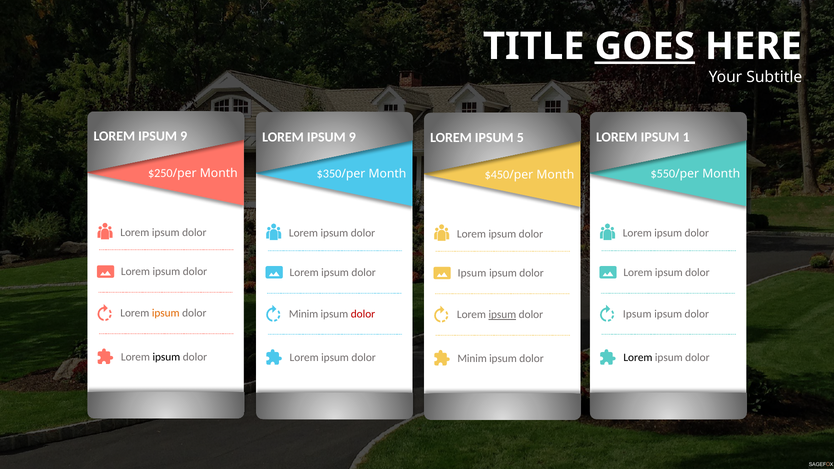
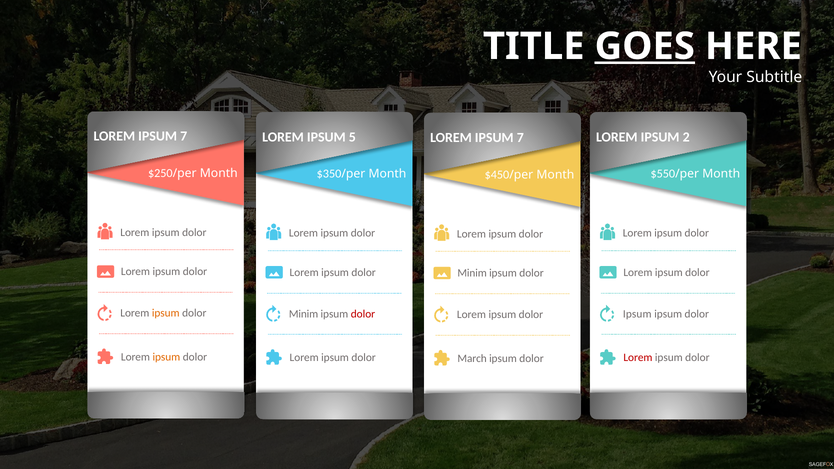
9: 9 -> 7 (184, 136)
9: 9 -> 5 (352, 137)
1: 1 -> 2 (686, 137)
5: 5 -> 7 (520, 138)
Ipsum: Ipsum -> Minim (472, 273)
ipsum underline: present -> none (502, 315)
ipsum colour: black -> orange (166, 357)
Lorem colour: black -> red (638, 358)
Minim: Minim -> March (472, 358)
